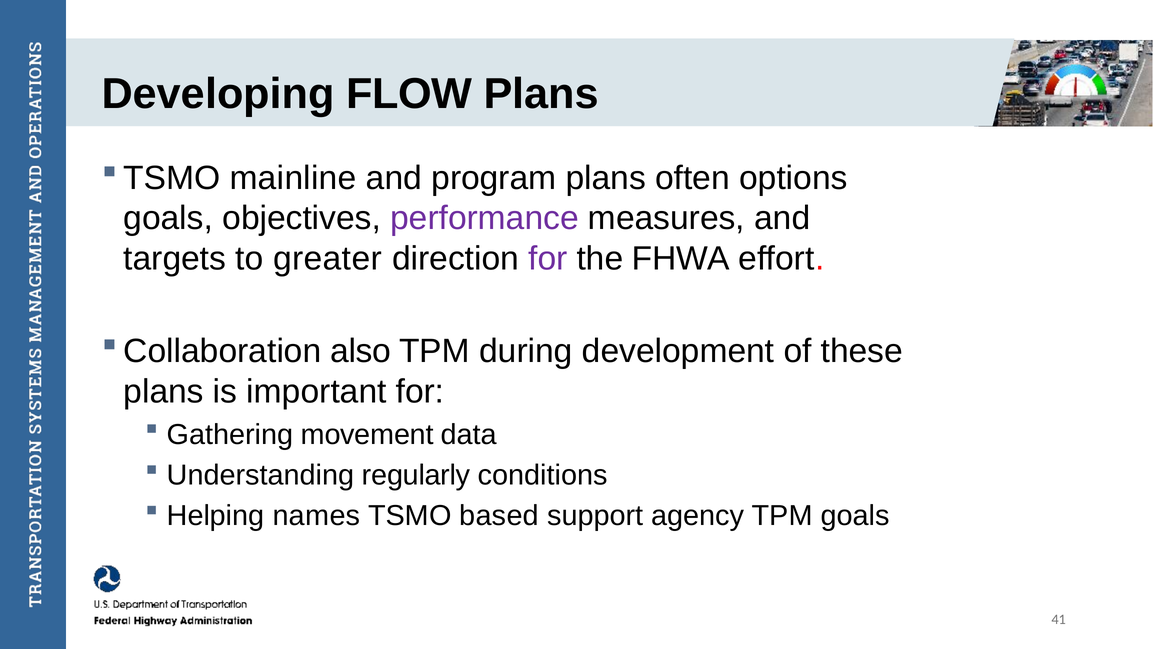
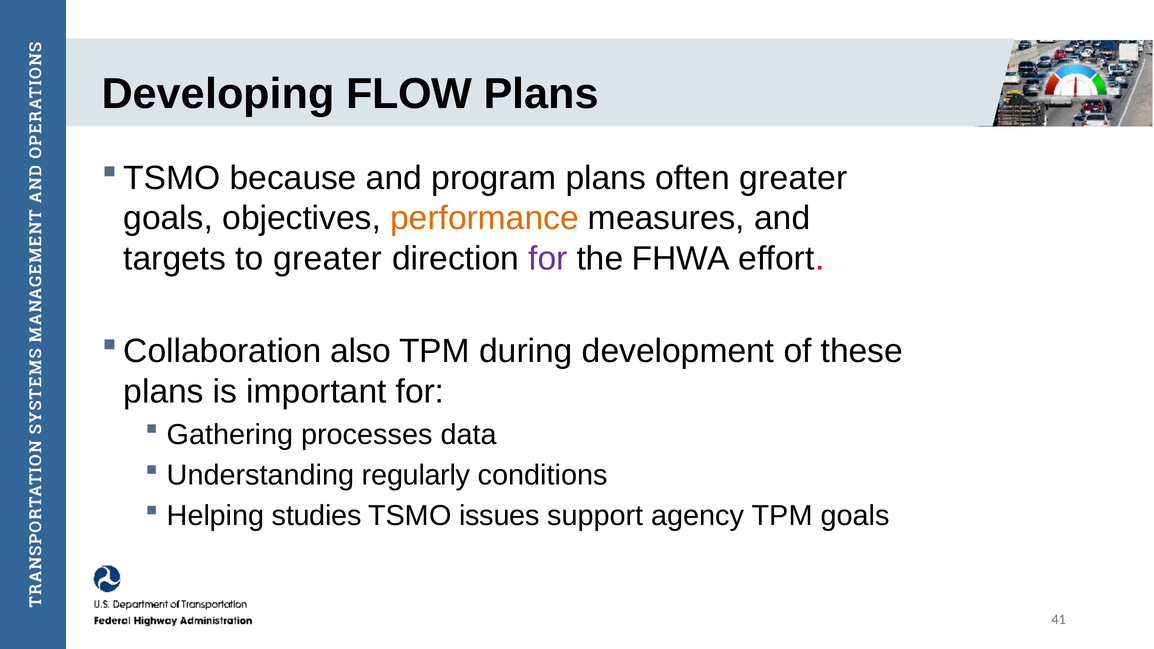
mainline: mainline -> because (293, 178)
often options: options -> greater (793, 178)
performance colour: purple -> orange (485, 218)
movement: movement -> processes (367, 435)
names: names -> studies (317, 516)
based: based -> issues (499, 516)
